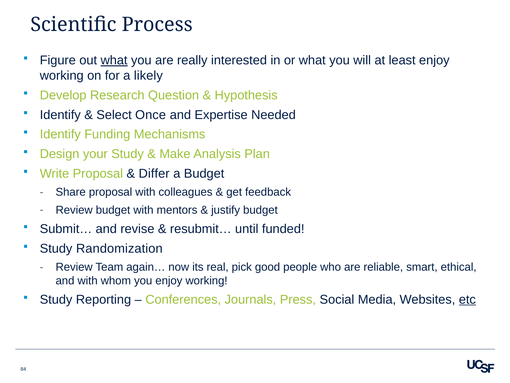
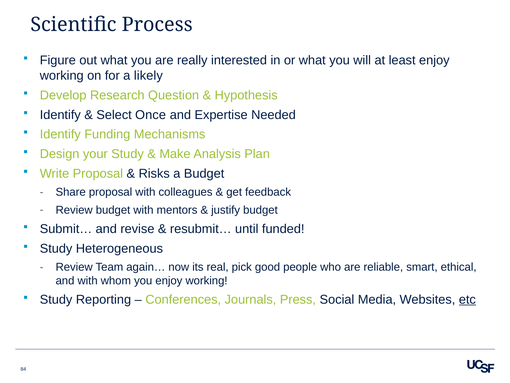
what underline: present -> none (114, 60)
Differ: Differ -> Risks (154, 173)
Randomization: Randomization -> Heterogeneous (119, 248)
